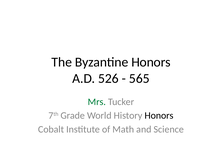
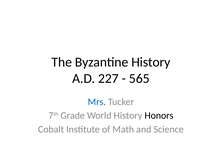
Byzantine Honors: Honors -> History (151, 62)
526: 526 -> 227 (108, 79)
Mrs colour: green -> blue (97, 102)
